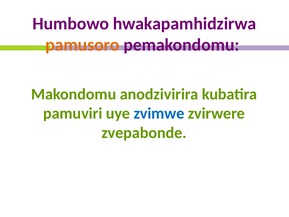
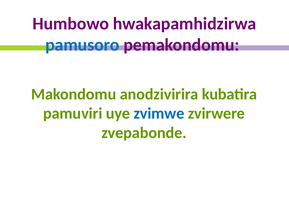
pamusoro colour: orange -> blue (82, 45)
